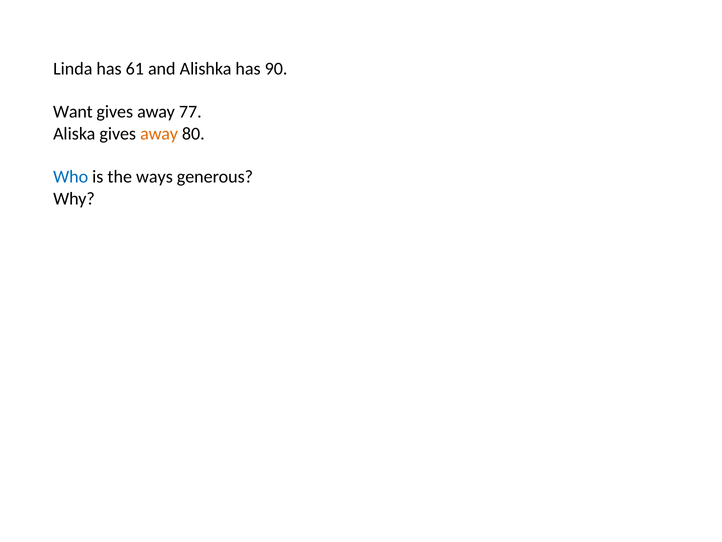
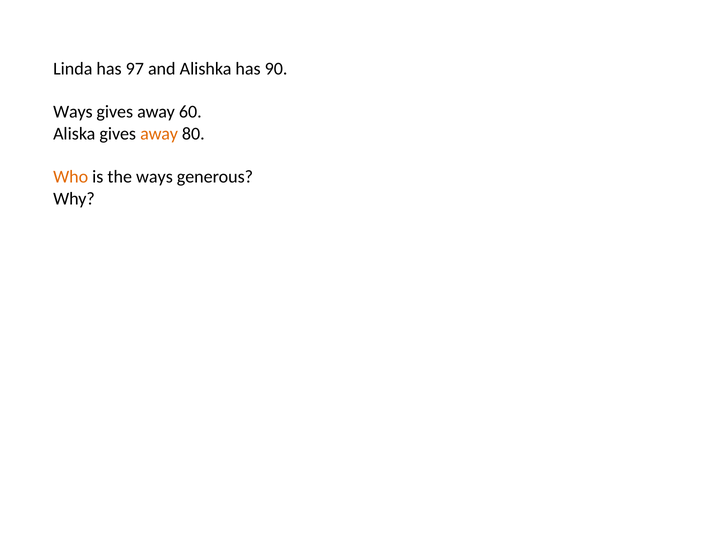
61: 61 -> 97 (135, 68)
Want: Want -> Ways (73, 112)
77: 77 -> 60 (190, 112)
Who colour: blue -> orange (71, 177)
